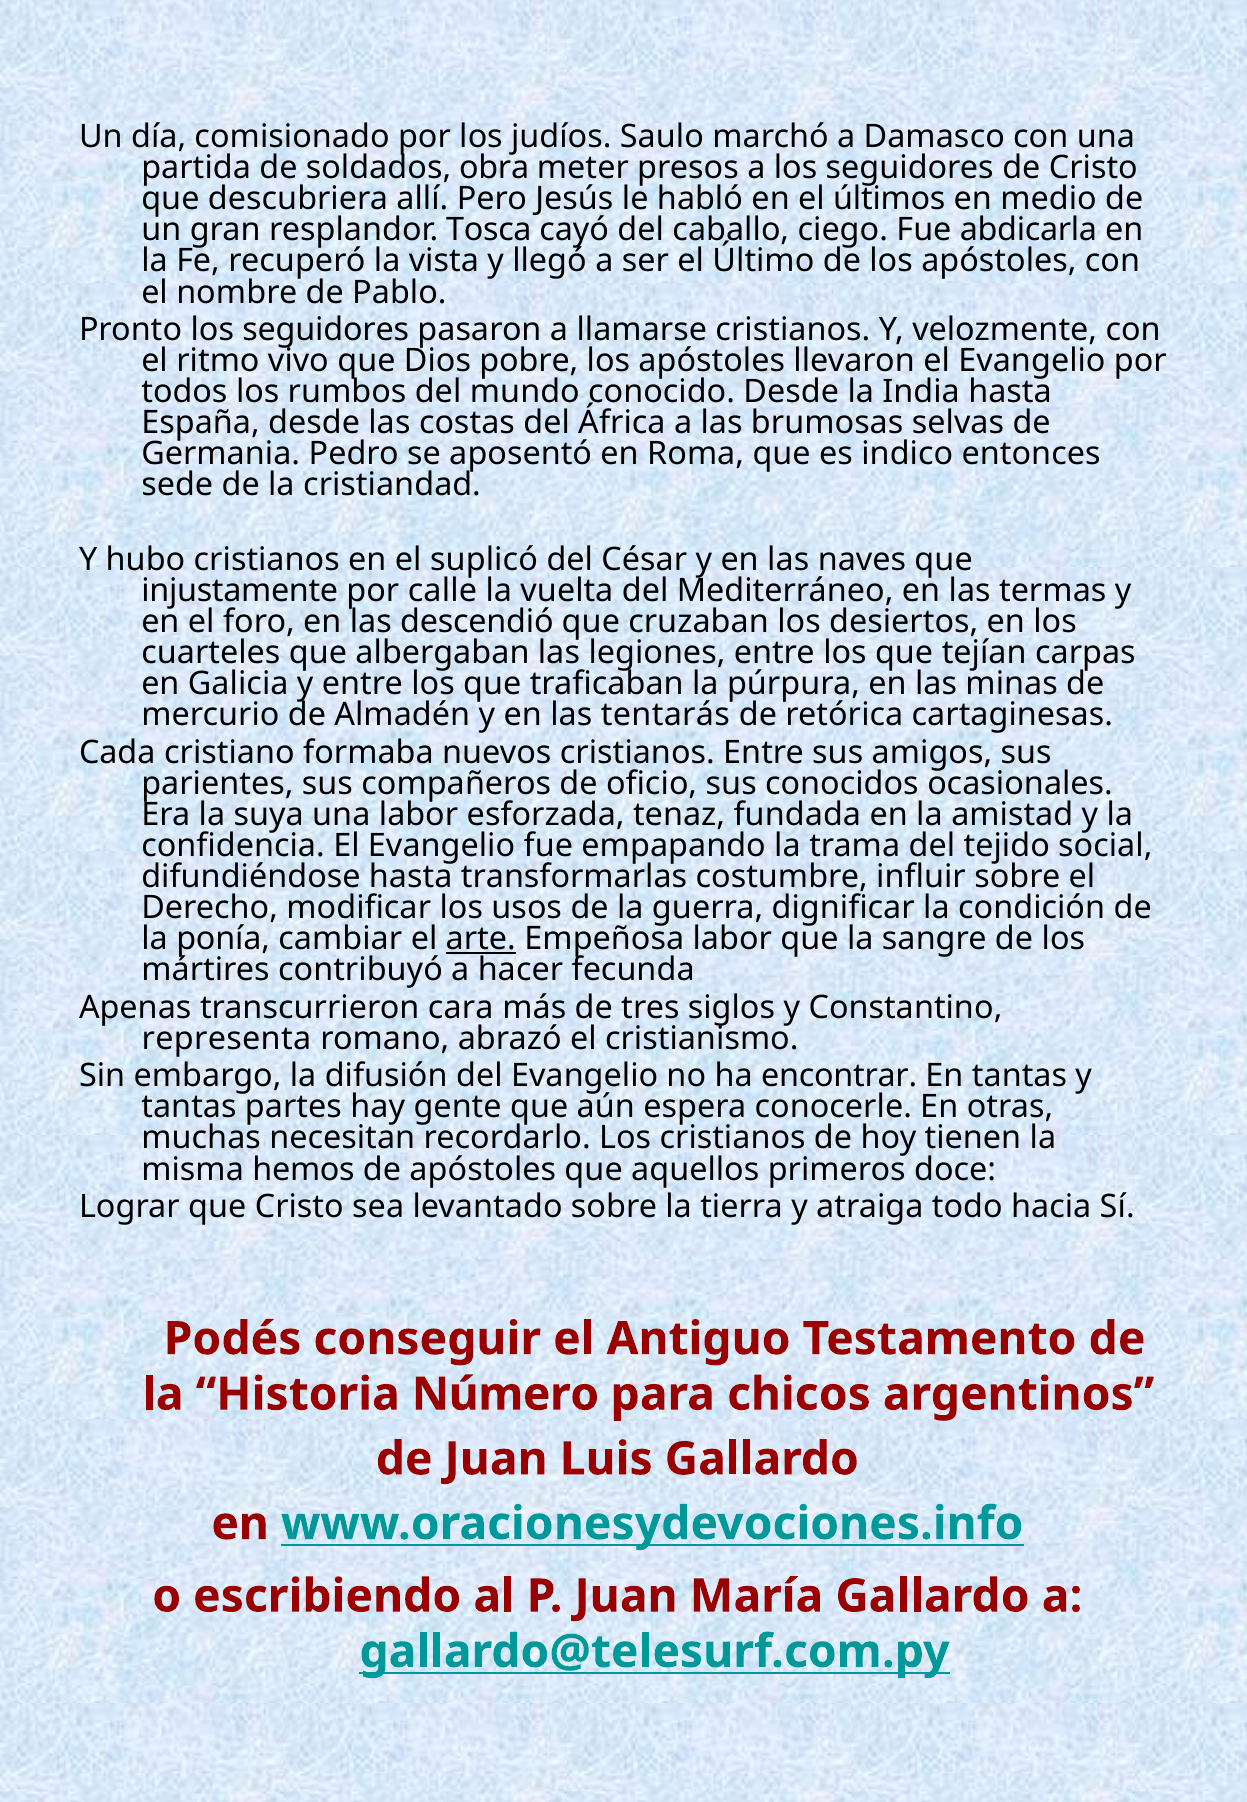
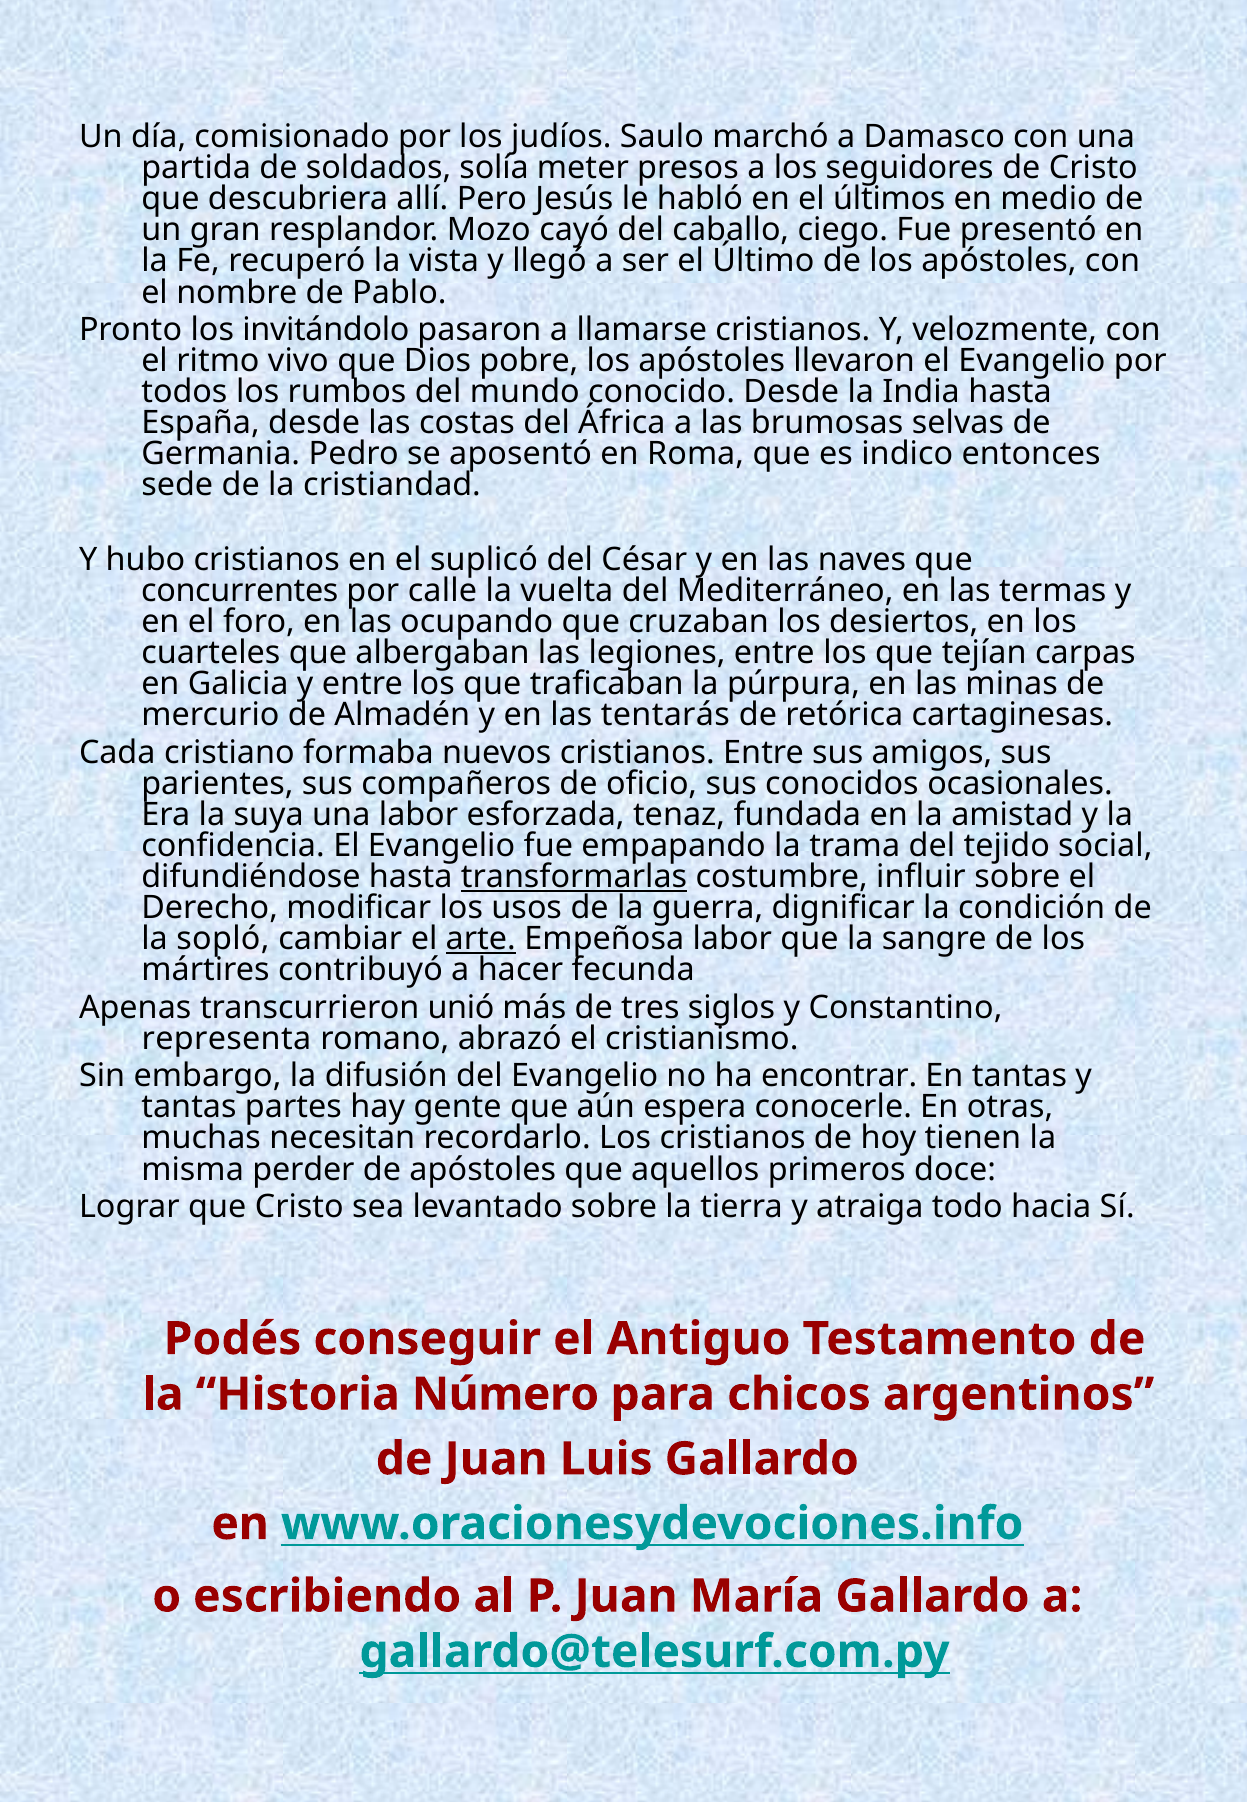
obra: obra -> solía (494, 168)
Tosca: Tosca -> Mozo (489, 230)
abdicarla: abdicarla -> presentó (1028, 230)
Pronto los seguidores: seguidores -> invitándolo (326, 330)
injustamente: injustamente -> concurrentes (240, 591)
descendió: descendió -> ocupando (477, 622)
transformarlas underline: none -> present (574, 877)
ponía: ponía -> sopló (223, 939)
cara: cara -> unió (461, 1007)
hemos: hemos -> perder (304, 1169)
